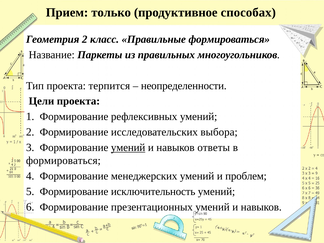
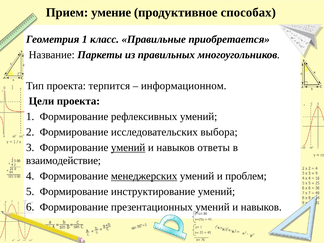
только: только -> умение (111, 12)
Геометрия 2: 2 -> 1 (85, 39)
Правильные формироваться: формироваться -> приобретается (229, 39)
неопределенности: неопределенности -> информационном (184, 86)
формироваться: формироваться -> взаимодействие (63, 161)
менеджерских underline: none -> present (144, 176)
исключительность: исключительность -> инструктирование (153, 192)
